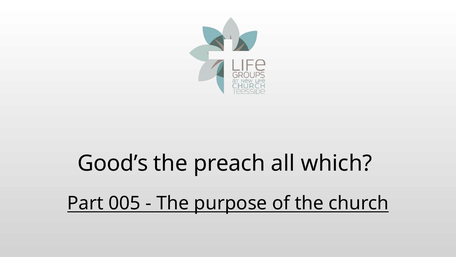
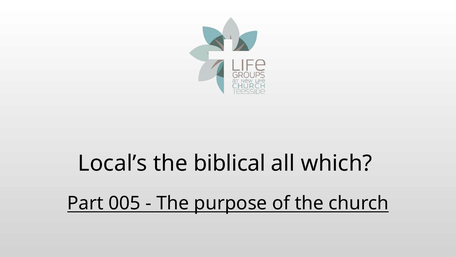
Good’s: Good’s -> Local’s (113, 163)
preach: preach -> biblical (229, 163)
